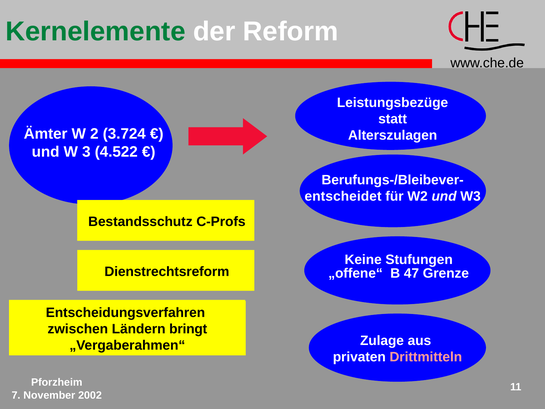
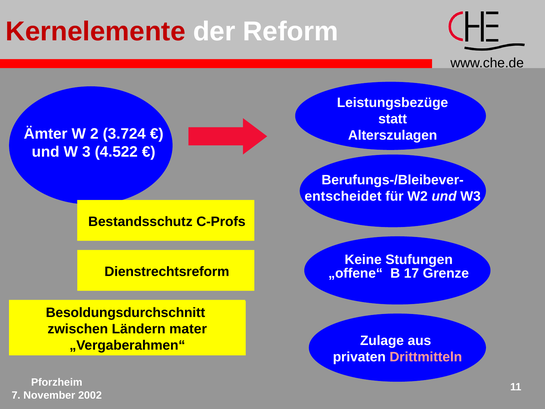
Kernelemente colour: green -> red (95, 31)
47: 47 -> 17 (411, 273)
Entscheidungsverfahren: Entscheidungsverfahren -> Besoldungsdurchschnitt (125, 313)
bringt: bringt -> mater (188, 329)
